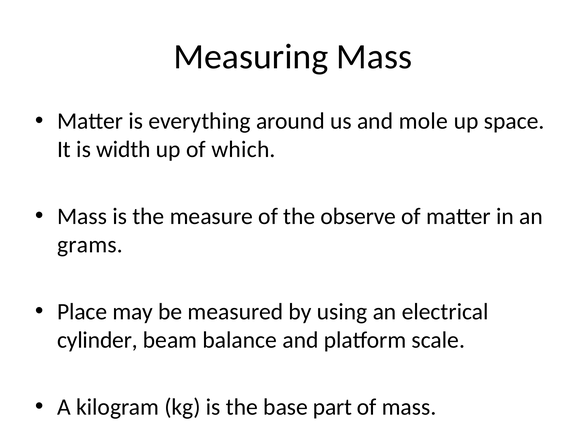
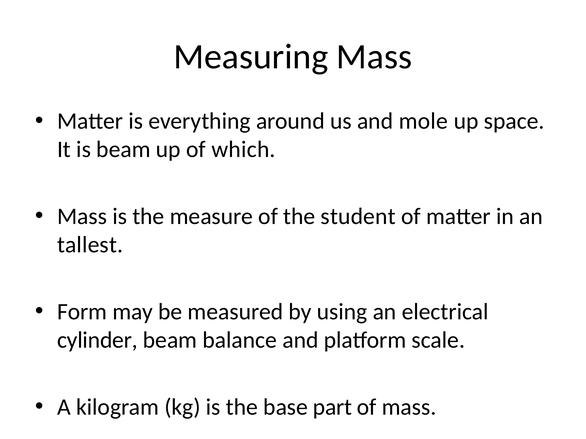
is width: width -> beam (123, 150)
observe: observe -> student (358, 217)
grams: grams -> tallest (90, 245)
Place: Place -> Form (82, 312)
